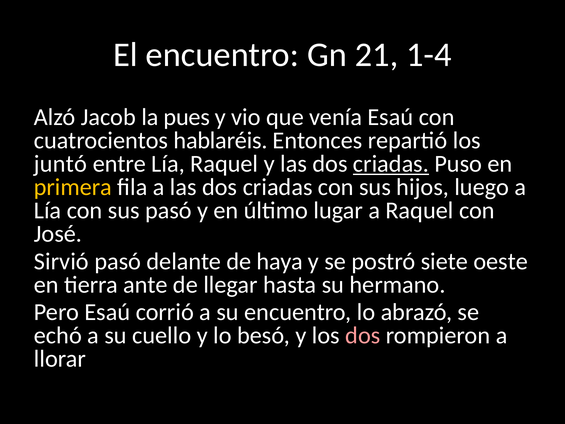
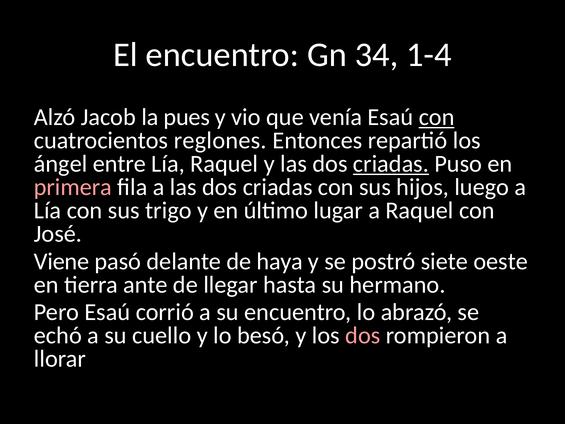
21: 21 -> 34 (377, 55)
con underline: none -> present (437, 117)
hablaréis: hablaréis -> reglones (220, 140)
juntó: juntó -> ángel (61, 164)
primera colour: yellow -> pink (73, 187)
sus pasó: pasó -> trigo (168, 210)
Sirvió: Sirvió -> Viene (62, 261)
